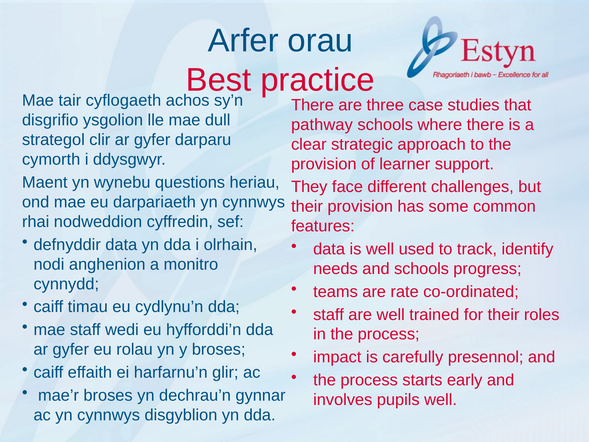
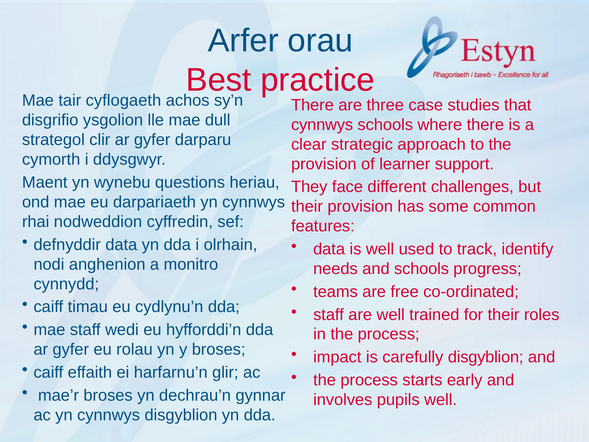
pathway: pathway -> cynnwys (322, 125)
rate: rate -> free (405, 292)
carefully presennol: presennol -> disgyblion (486, 357)
